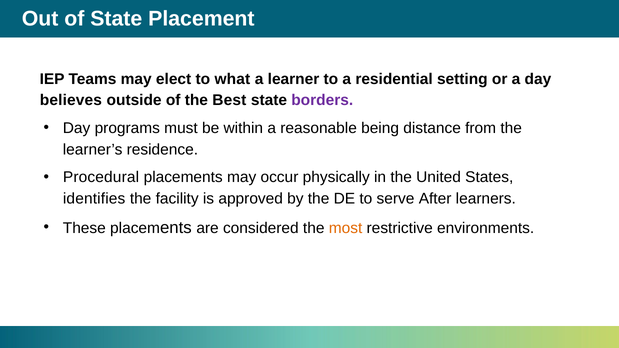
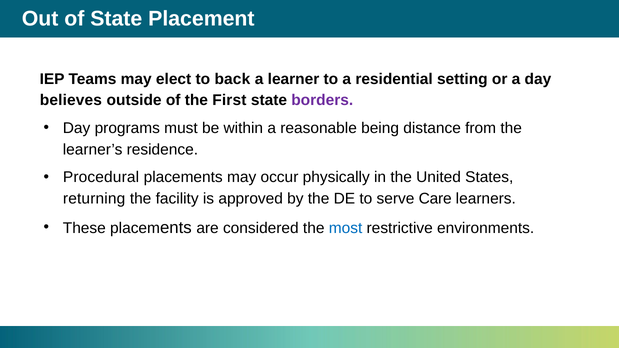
what: what -> back (232, 79)
Best: Best -> First (229, 100)
identifies: identifies -> returning (94, 199)
After: After -> Care (435, 199)
most colour: orange -> blue (346, 228)
